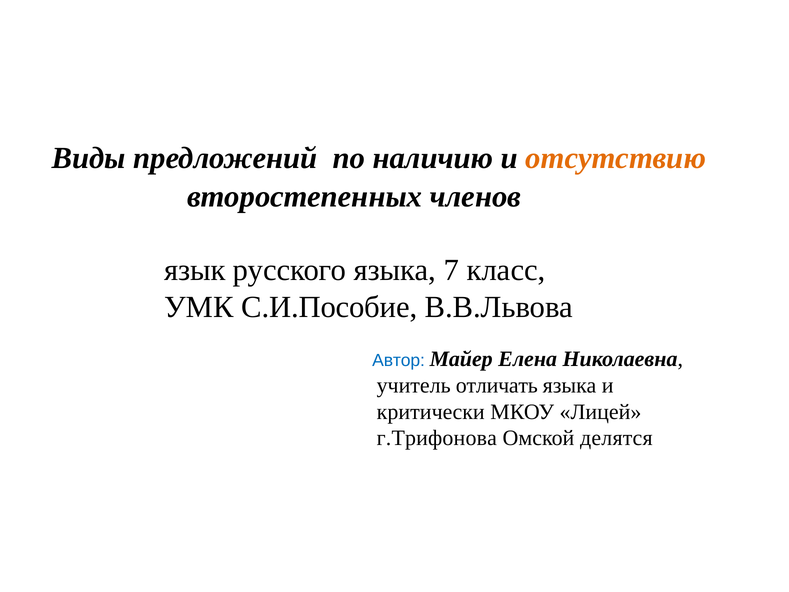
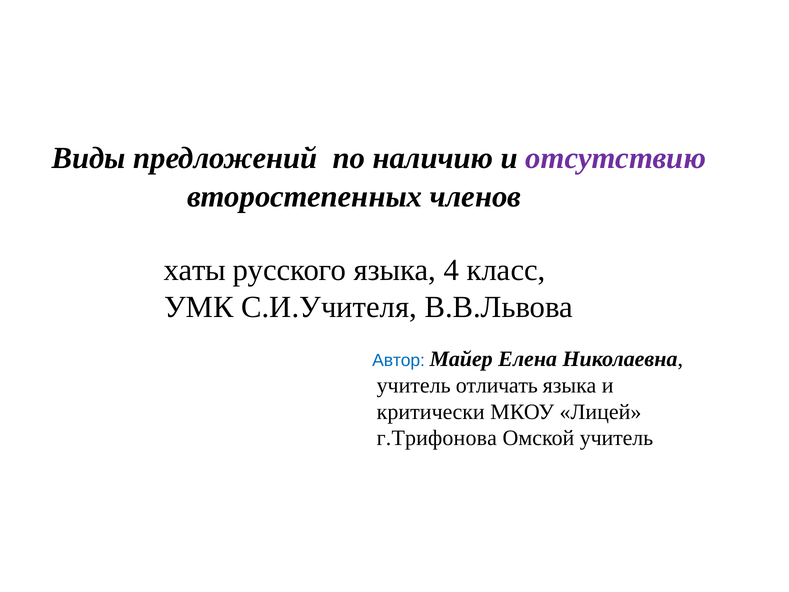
отсутствию colour: orange -> purple (616, 158)
язык: язык -> хаты (195, 270)
7: 7 -> 4 (451, 270)
С.И.Пособие: С.И.Пособие -> С.И.Учителя (329, 307)
Омской делятся: делятся -> учитель (616, 438)
